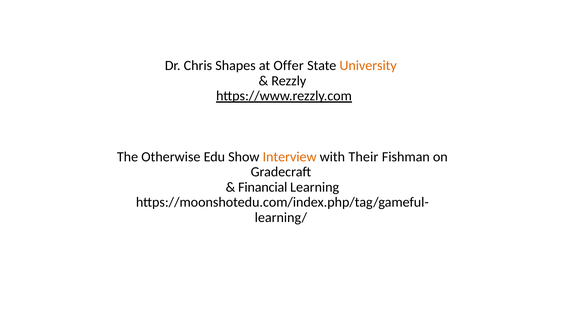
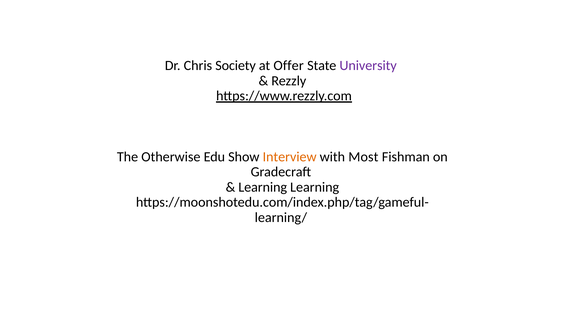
Shapes: Shapes -> Society (236, 65)
University colour: orange -> purple (368, 65)
Their: Their -> Most (363, 157)
Financial: Financial -> Learning (263, 187)
